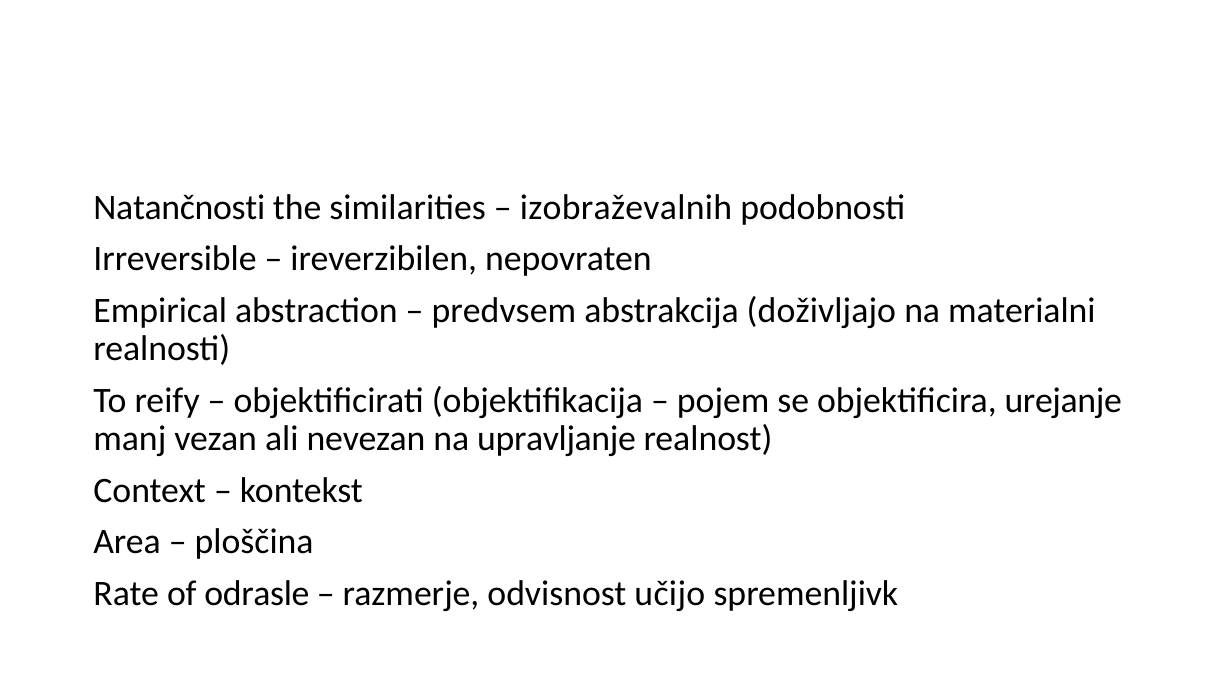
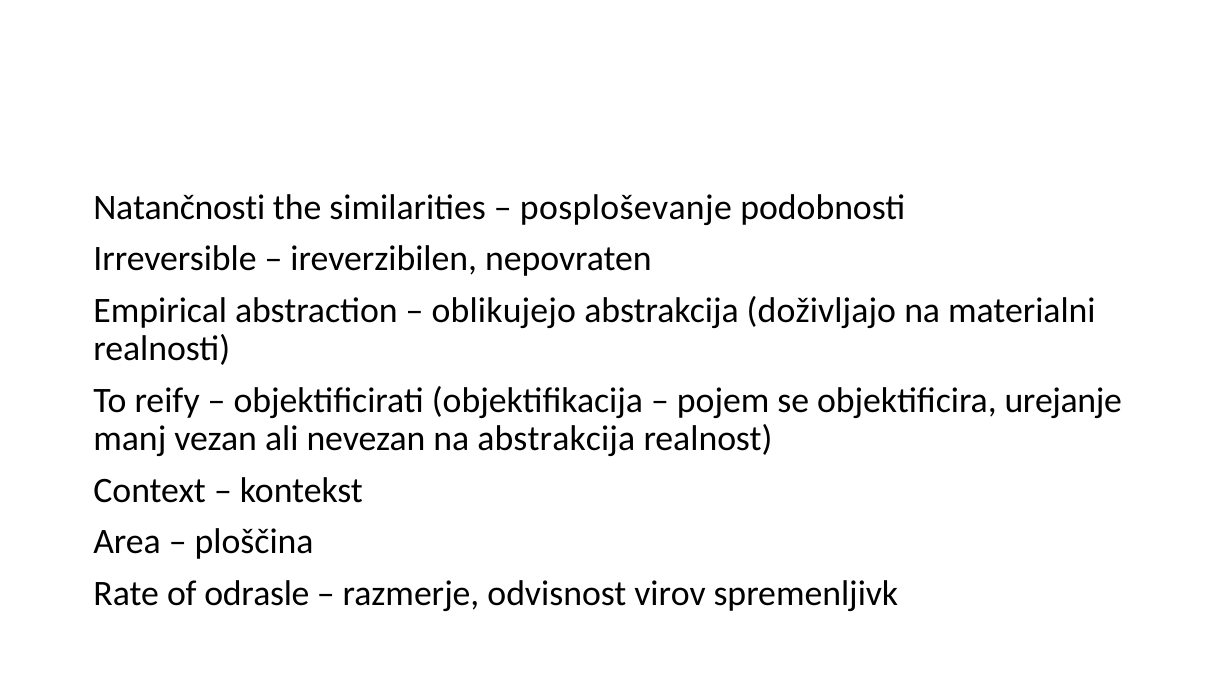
izobraževalnih: izobraževalnih -> posploševanje (626, 207)
predvsem: predvsem -> oblikujejo (504, 310)
na upravljanje: upravljanje -> abstrakcija (556, 439)
učijo: učijo -> virov (670, 593)
